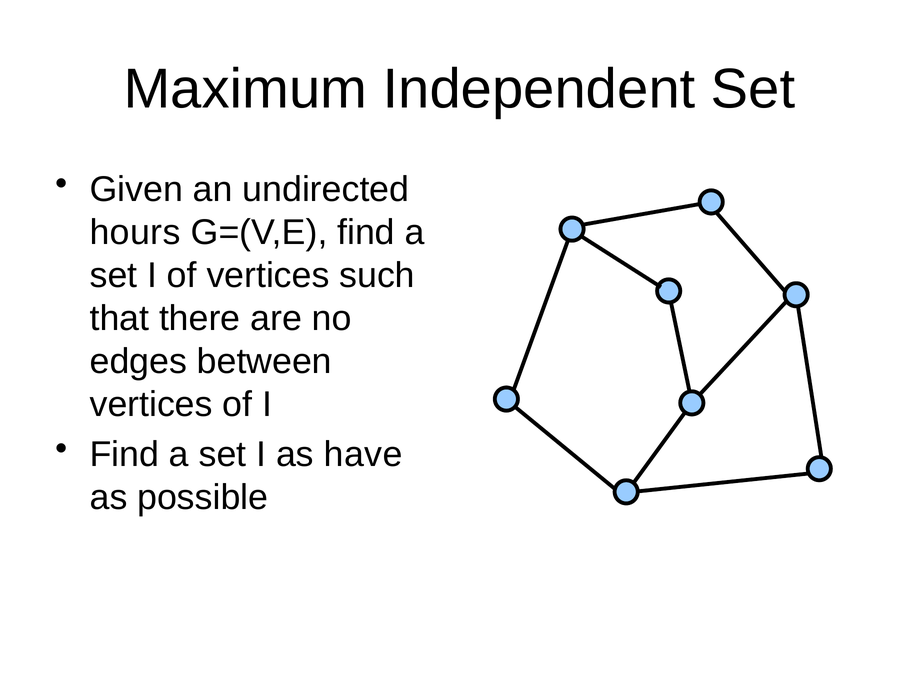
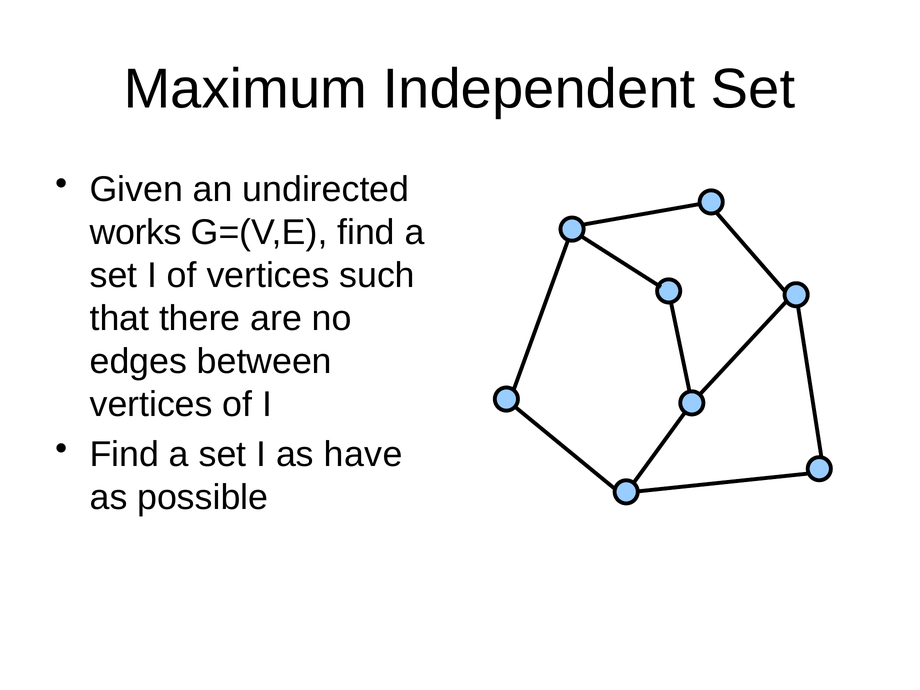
hours: hours -> works (136, 233)
